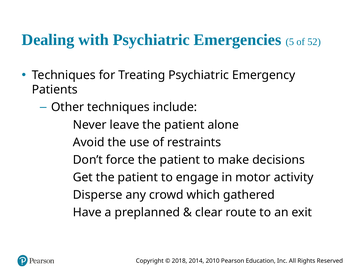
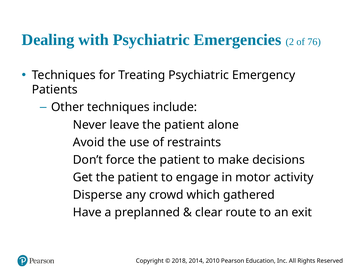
5: 5 -> 2 (290, 42)
52: 52 -> 76 (314, 42)
